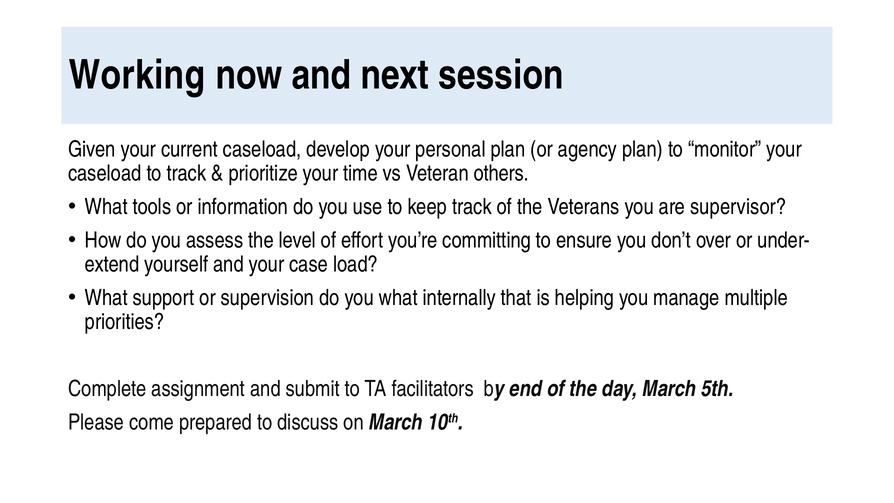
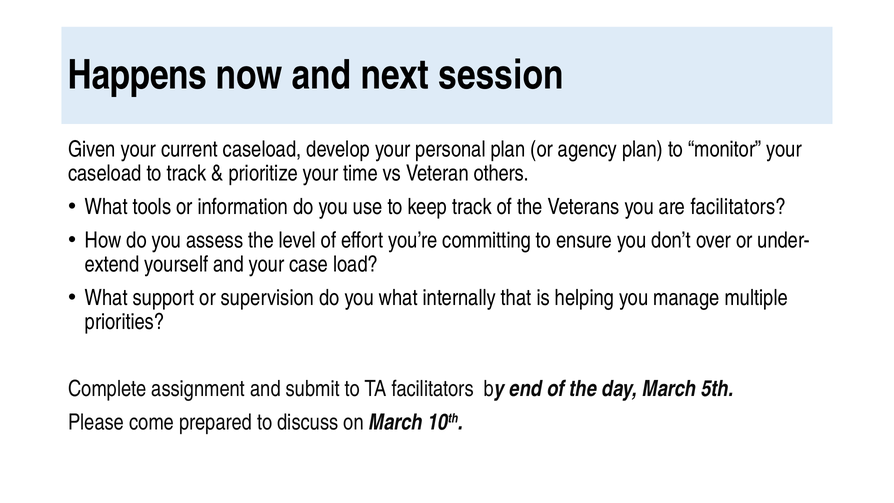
Working: Working -> Happens (137, 75)
are supervisor: supervisor -> facilitators (738, 207)
